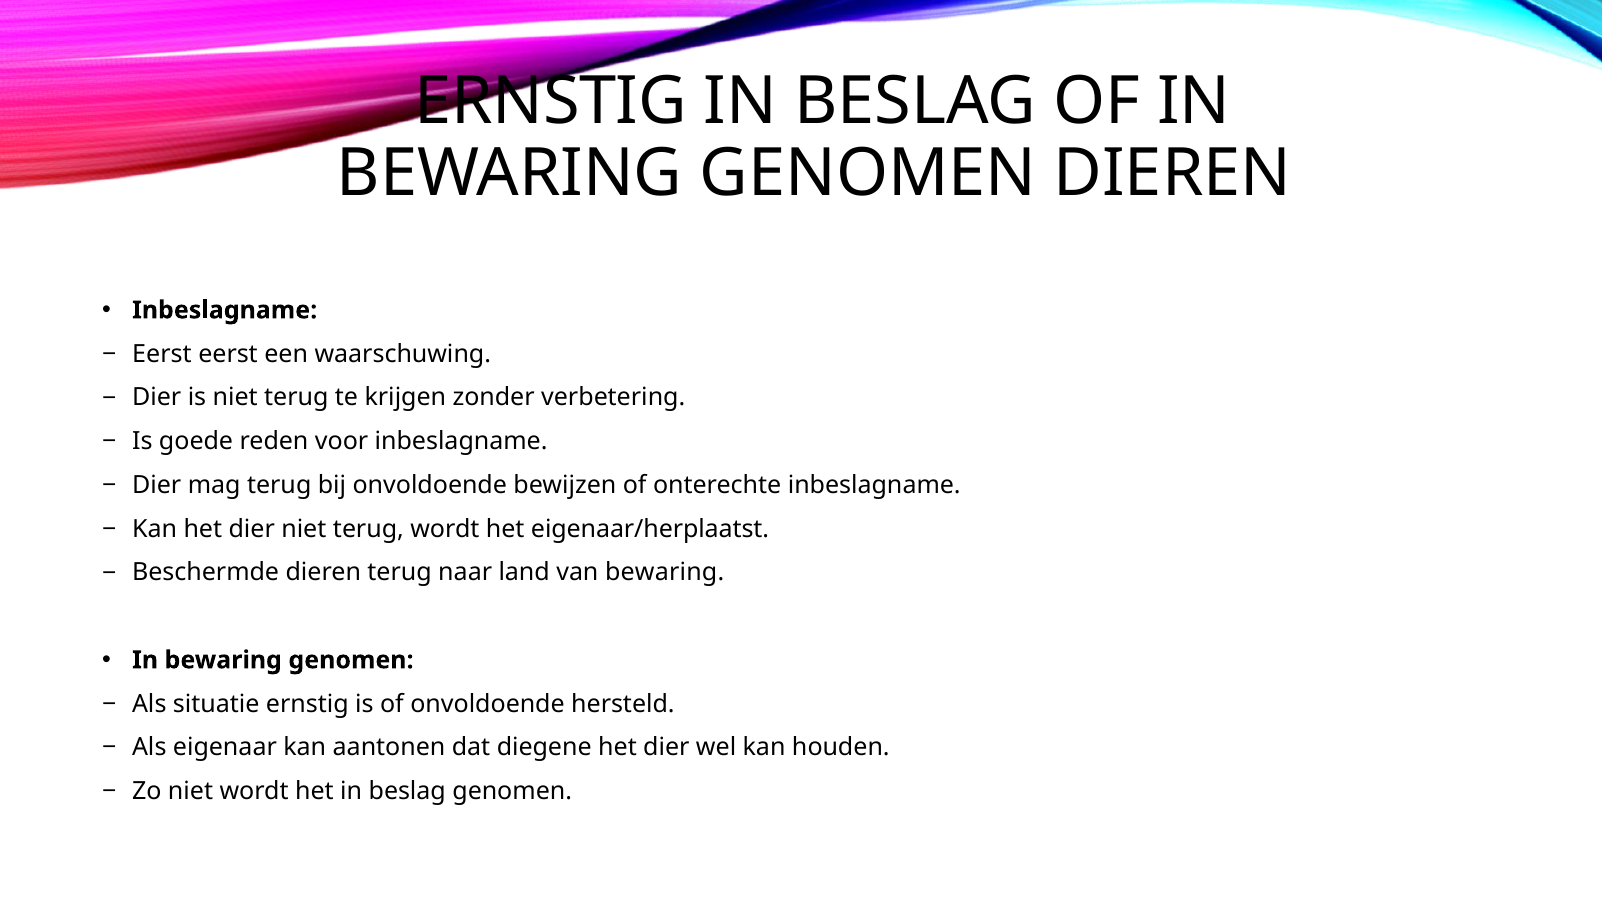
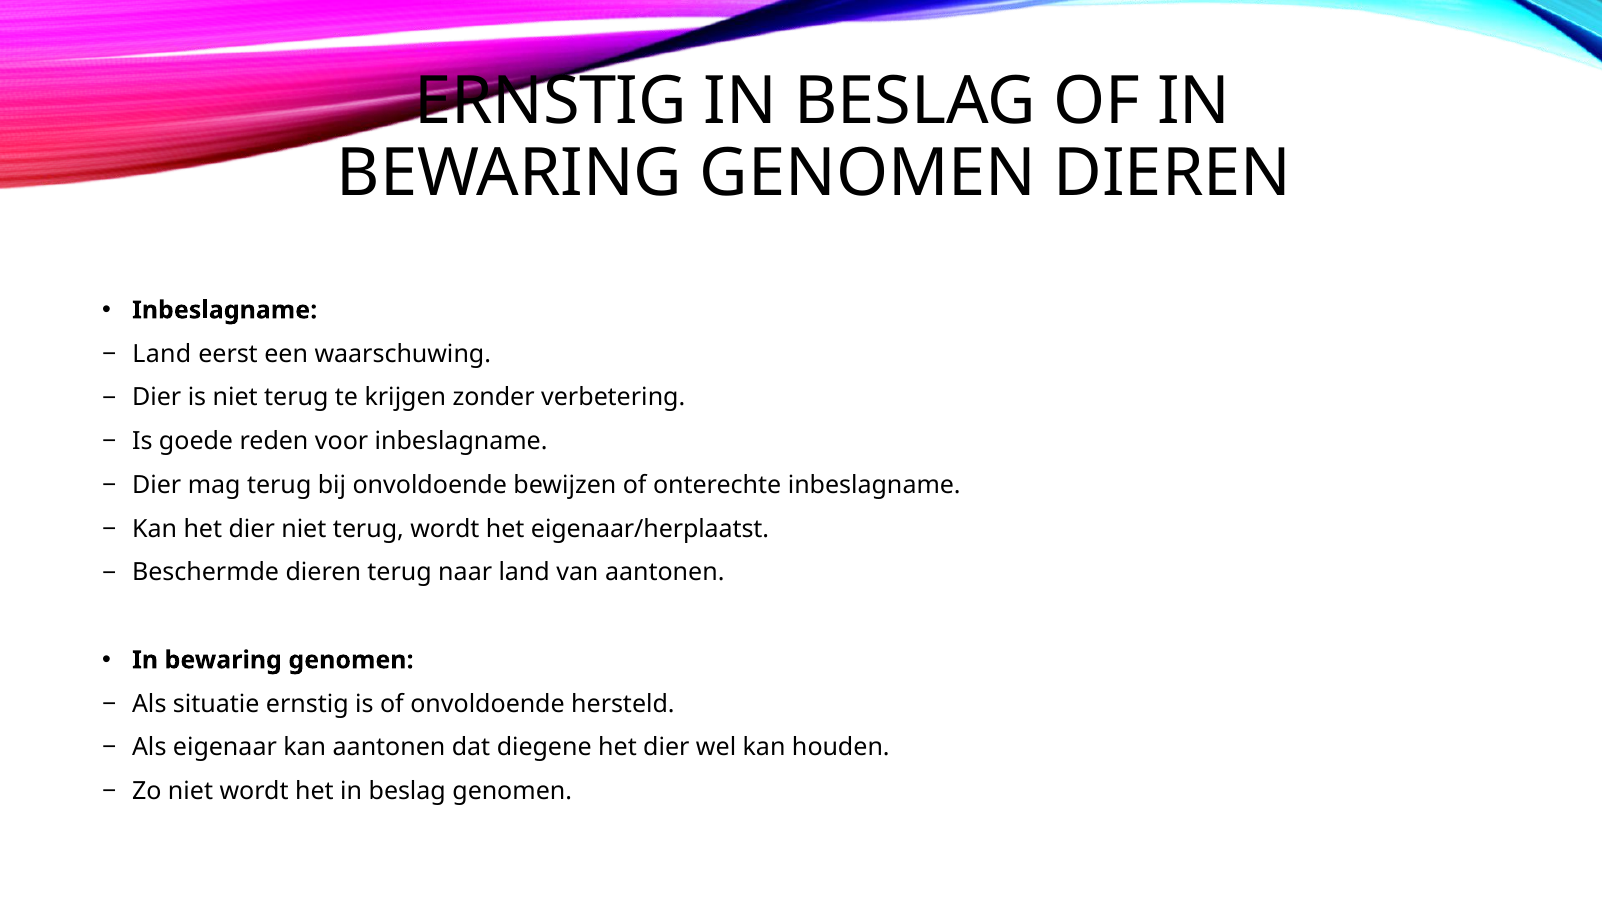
Eerst: Eerst -> Land (162, 354)
van bewaring: bewaring -> aantonen (665, 573)
